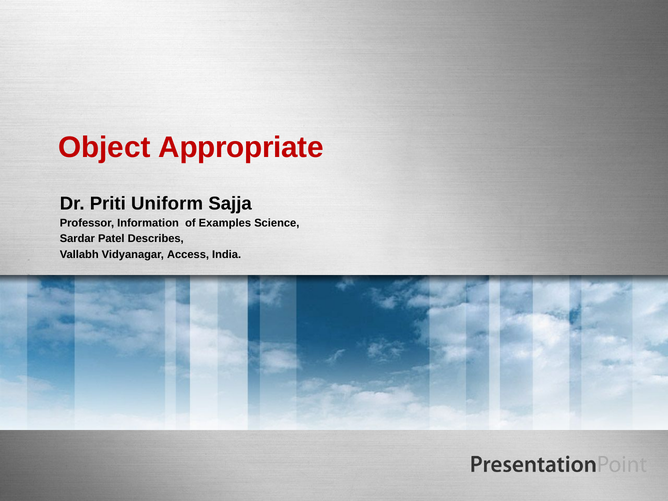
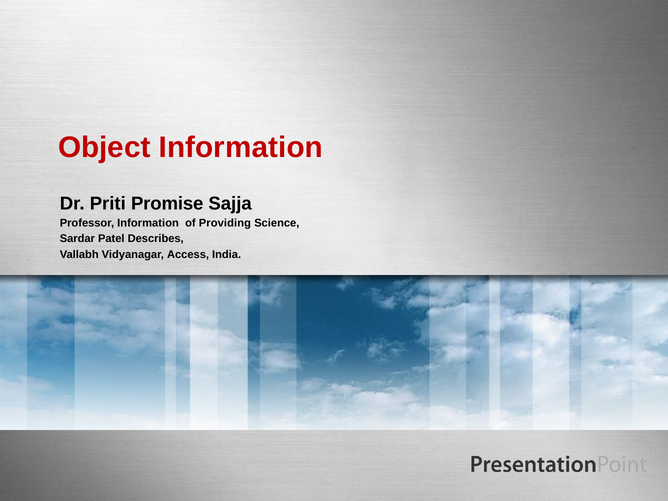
Object Appropriate: Appropriate -> Information (241, 147)
Uniform: Uniform -> Promise (167, 204)
Examples: Examples -> Providing (225, 223)
